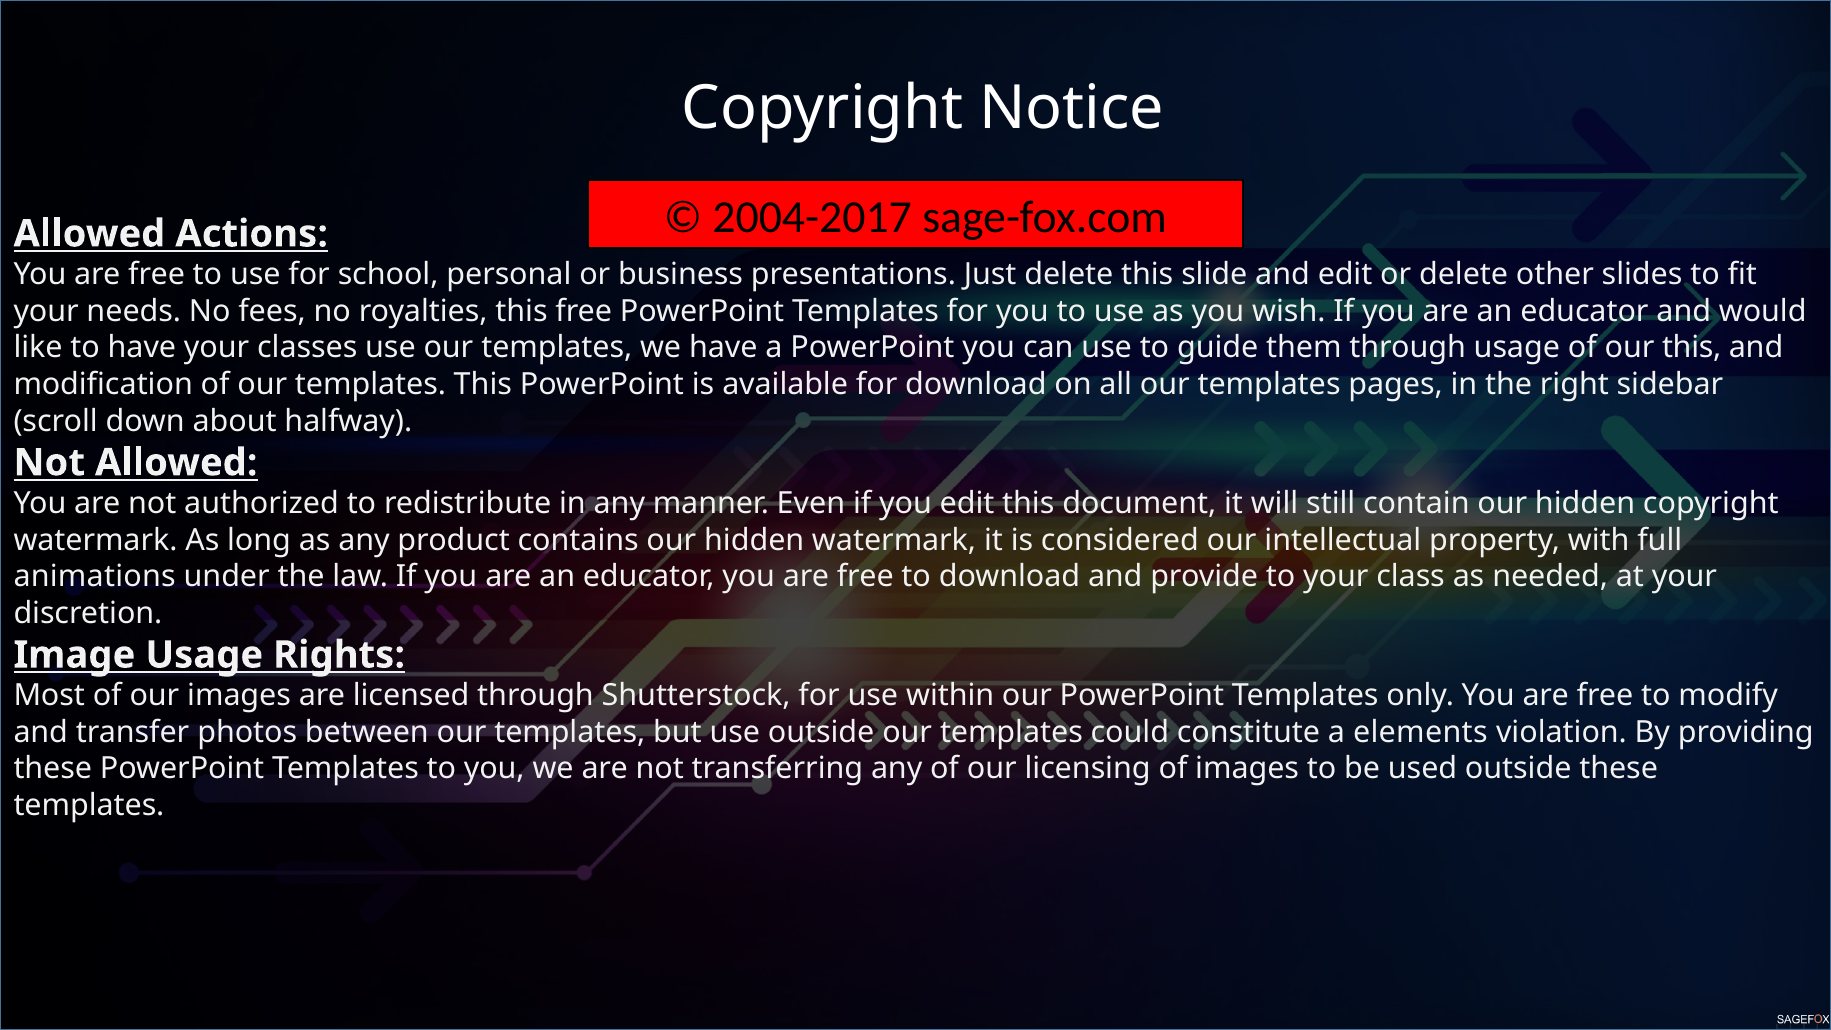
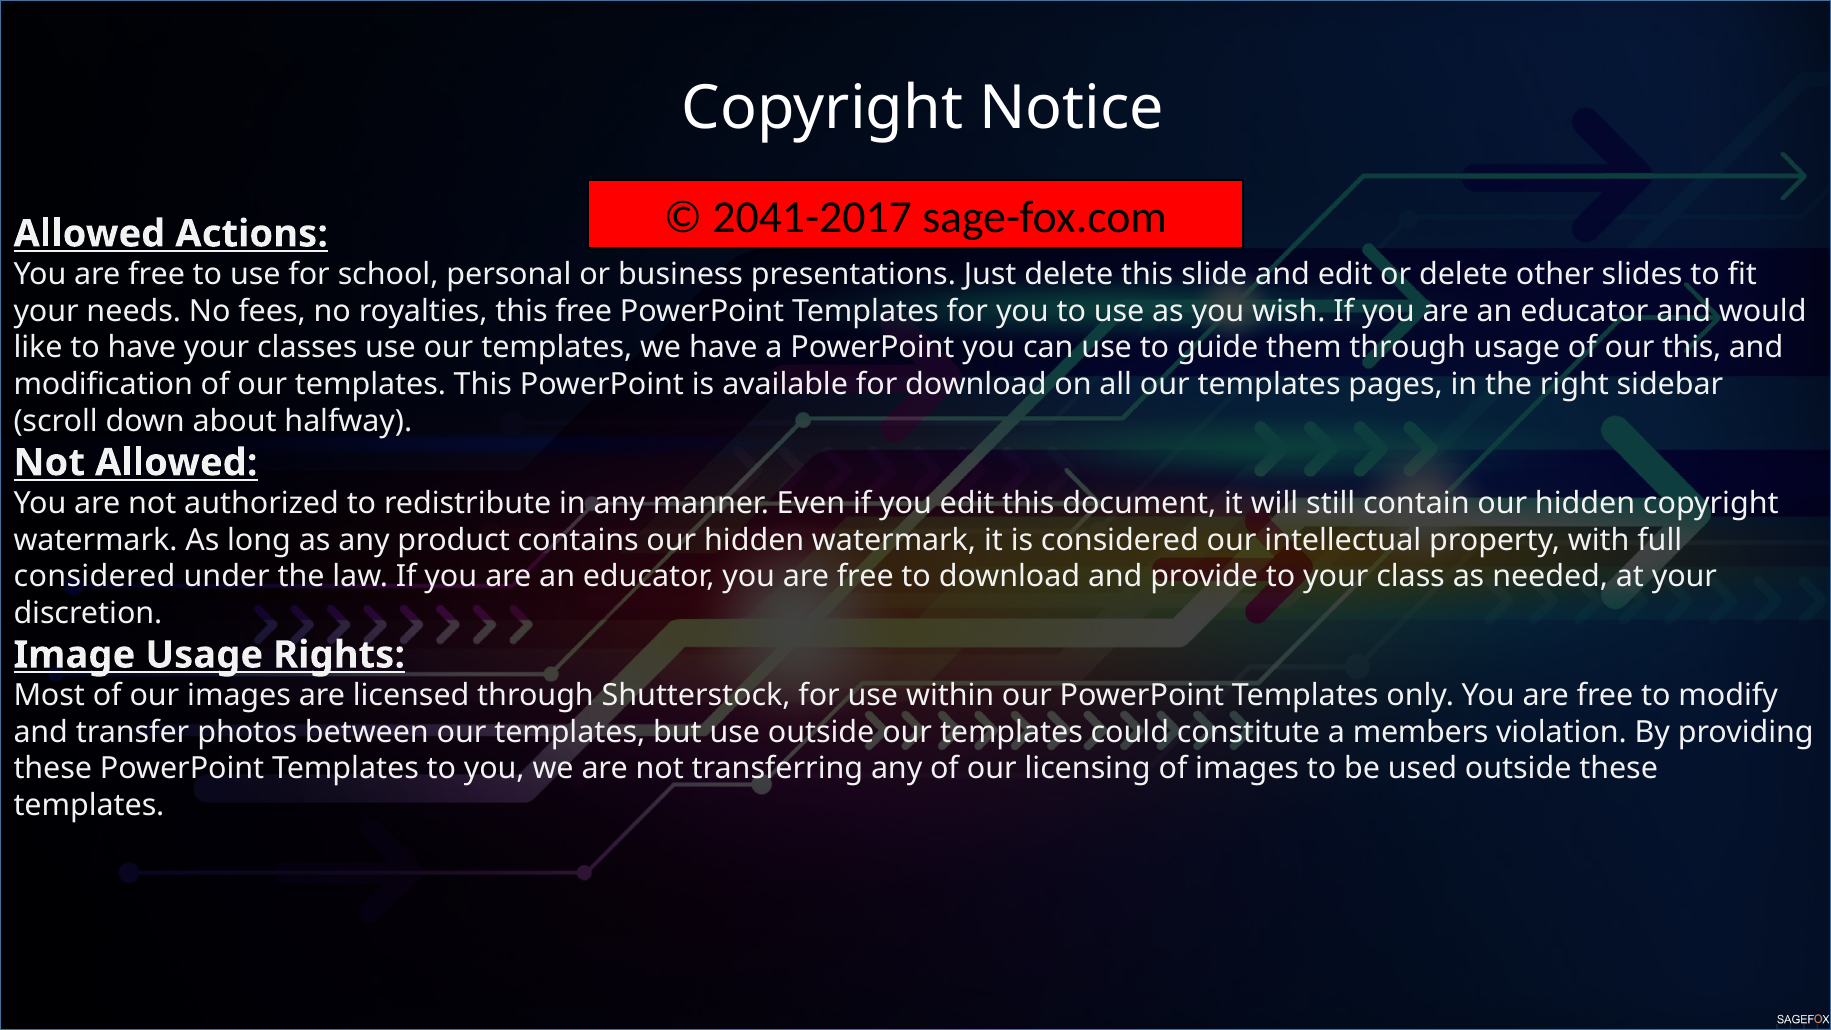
2004-2017: 2004-2017 -> 2041-2017 (812, 217)
animations: animations -> considered (95, 577)
elements: elements -> members (1421, 732)
